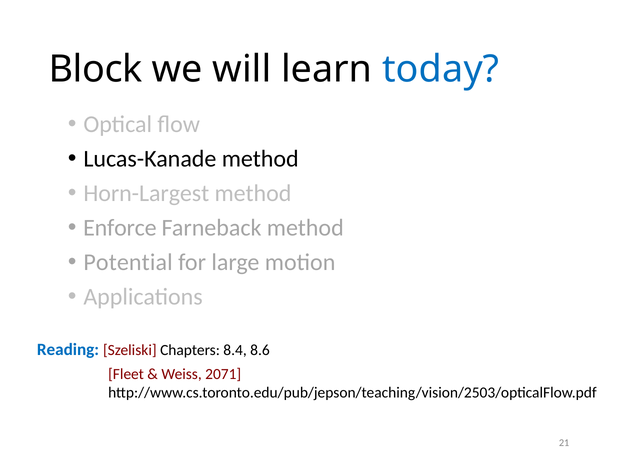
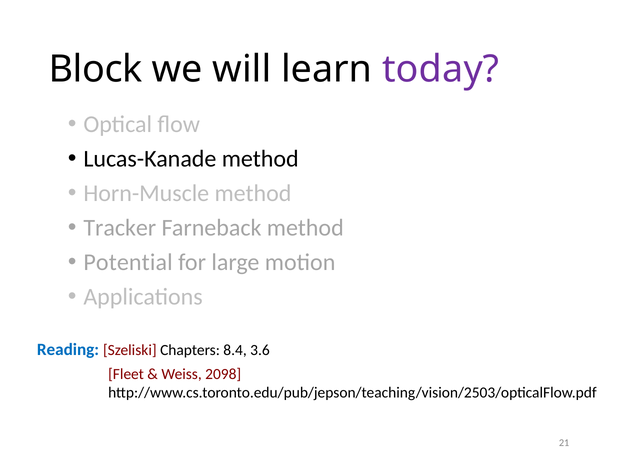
today colour: blue -> purple (441, 69)
Horn-Largest: Horn-Largest -> Horn-Muscle (146, 193)
Enforce: Enforce -> Tracker (120, 228)
8.6: 8.6 -> 3.6 (260, 350)
2071: 2071 -> 2098 (223, 374)
